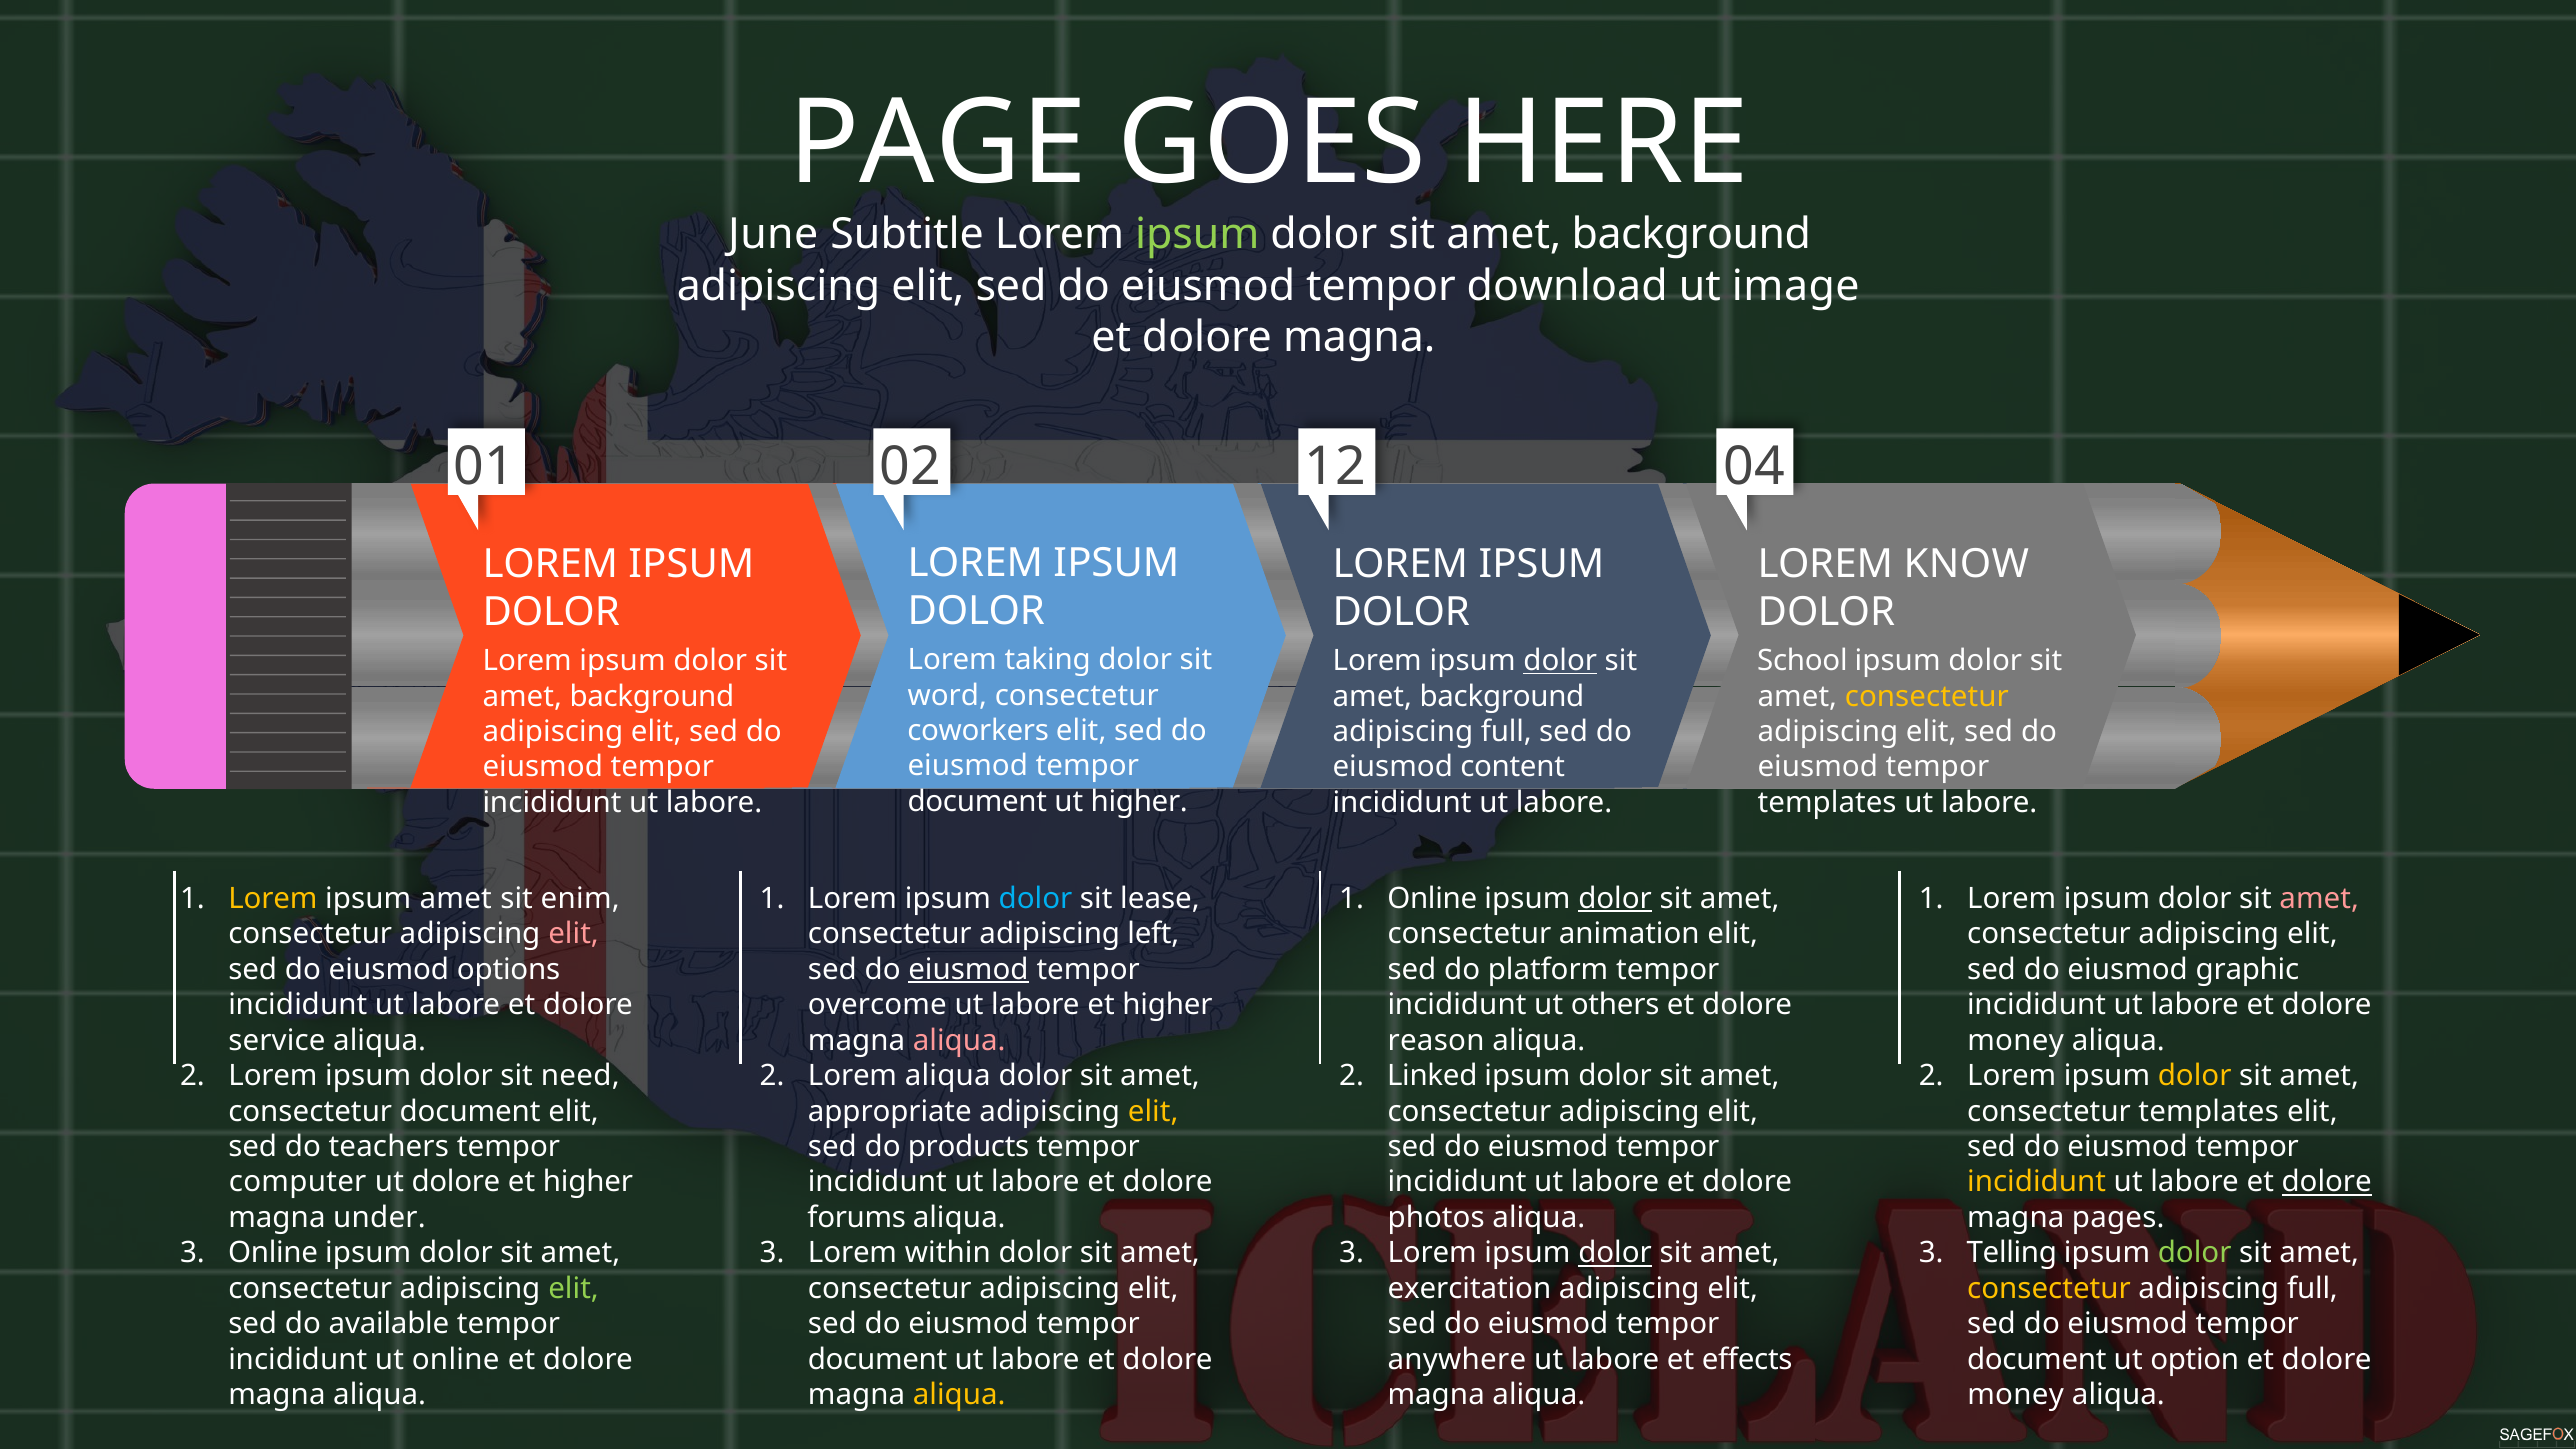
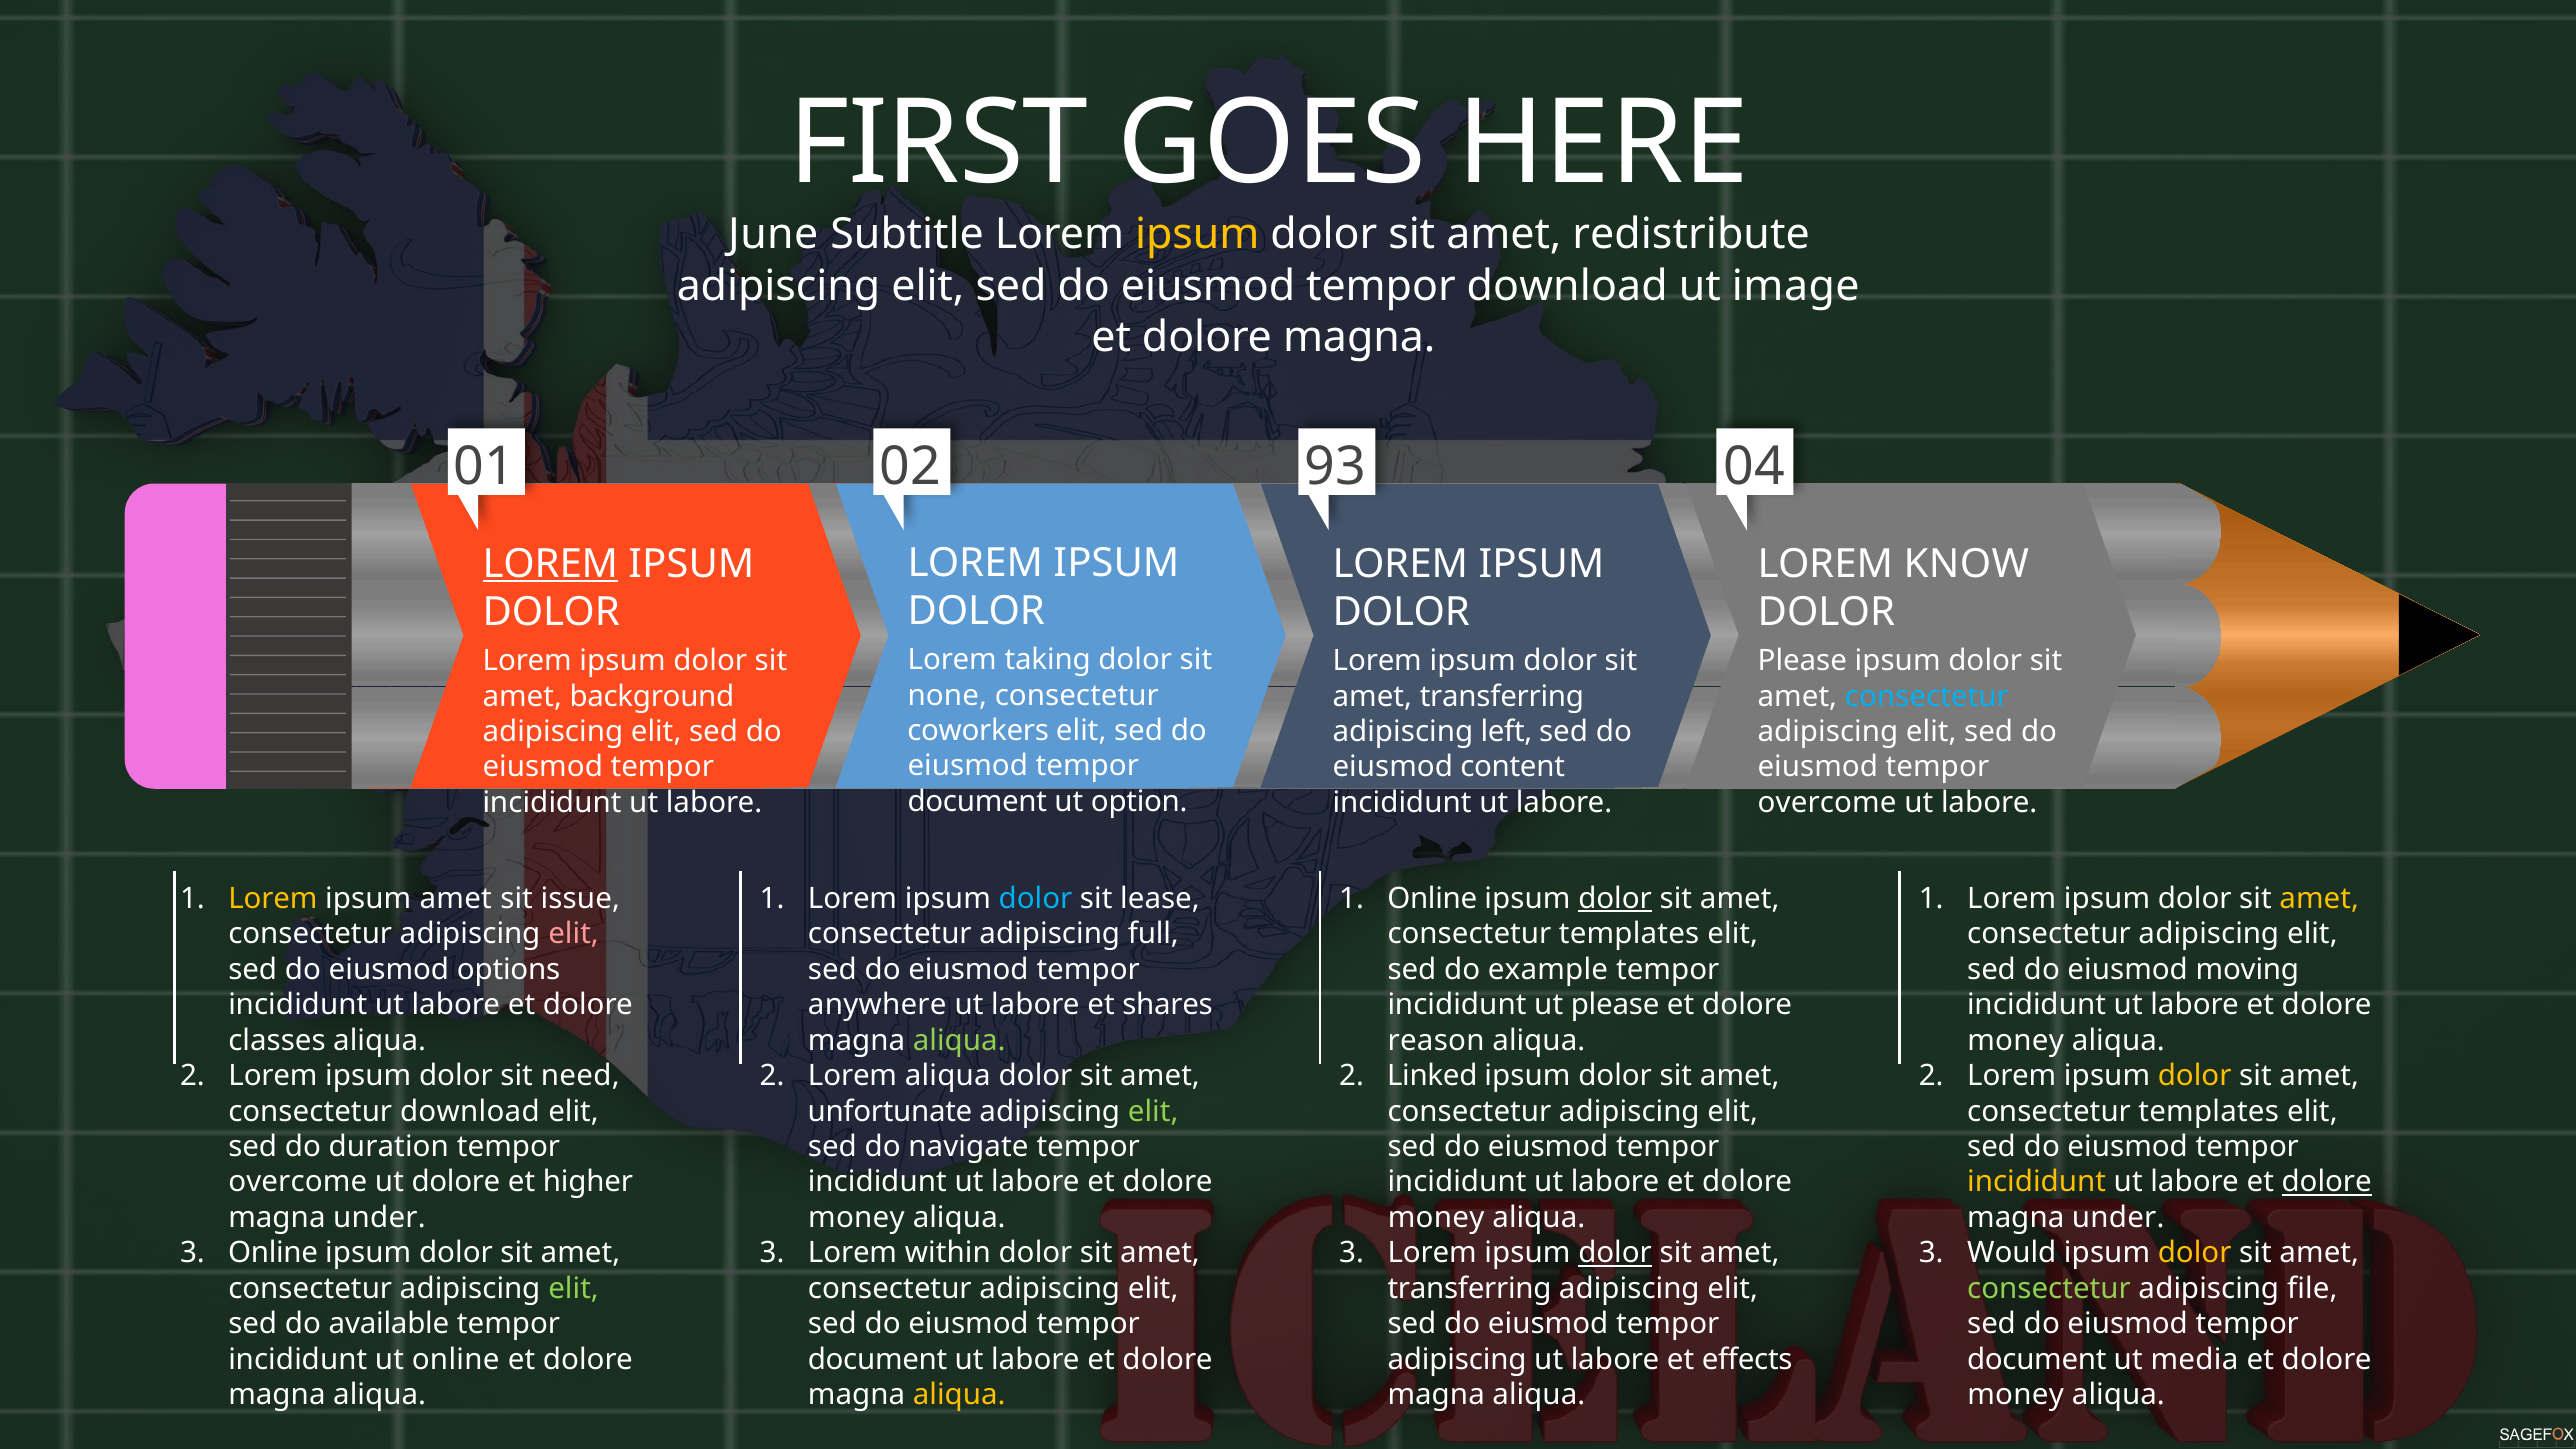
PAGE: PAGE -> FIRST (938, 143)
ipsum colour: light green -> yellow (1197, 234)
background: background -> redistribute (1691, 234)
12: 12 -> 93 (1335, 467)
LOREM underline: none -> present (550, 564)
dolor underline: present -> none (1560, 661)
School: School -> Please (1802, 661)
word: word -> none (947, 695)
background: background -> transferring (1502, 696)
consectetur colour: yellow -> light blue (1927, 696)
full: full -> left (1506, 732)
ut higher: higher -> option (1139, 802)
templates: templates -> overcome (1827, 803)
enim: enim -> issue (580, 899)
amet colour: pink -> yellow (2319, 899)
left: left -> full (1153, 934)
animation: animation -> templates (1629, 934)
eiusmod underline: present -> none (968, 969)
platform: platform -> example (1548, 969)
graphic: graphic -> moving (2247, 969)
overcome: overcome -> anywhere (877, 1005)
labore et higher: higher -> shares (1168, 1005)
ut others: others -> please (1615, 1005)
service: service -> classes (277, 1040)
aliqua colour: pink -> light green (959, 1040)
consectetur document: document -> download (470, 1111)
appropriate: appropriate -> unfortunate (890, 1111)
elit colour: yellow -> light green (1153, 1111)
teachers: teachers -> duration (389, 1147)
products: products -> navigate (968, 1147)
computer: computer -> overcome (298, 1182)
forums: forums -> money (856, 1218)
photos: photos -> money (1436, 1218)
pages: pages -> under (2118, 1218)
Telling: Telling -> Would (2012, 1253)
dolor colour: light green -> yellow (2195, 1253)
exercitation: exercitation -> transferring (1469, 1288)
consectetur colour: yellow -> light green (2049, 1288)
full: full -> file (2312, 1288)
anywhere: anywhere -> adipiscing (1457, 1359)
option: option -> media (2194, 1359)
